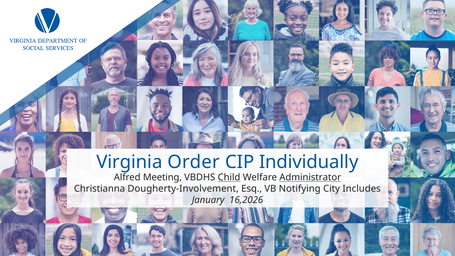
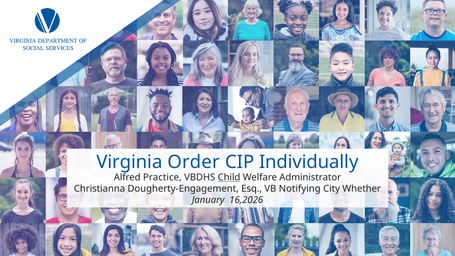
Meeting: Meeting -> Practice (162, 177)
Administrator underline: present -> none (310, 177)
Dougherty-Involvement: Dougherty-Involvement -> Dougherty-Engagement (183, 189)
Includes: Includes -> Whether (362, 189)
